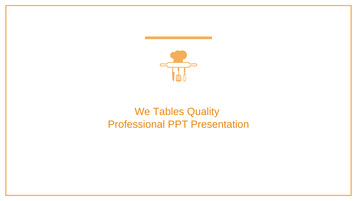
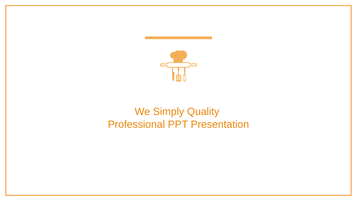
Tables: Tables -> Simply (169, 112)
